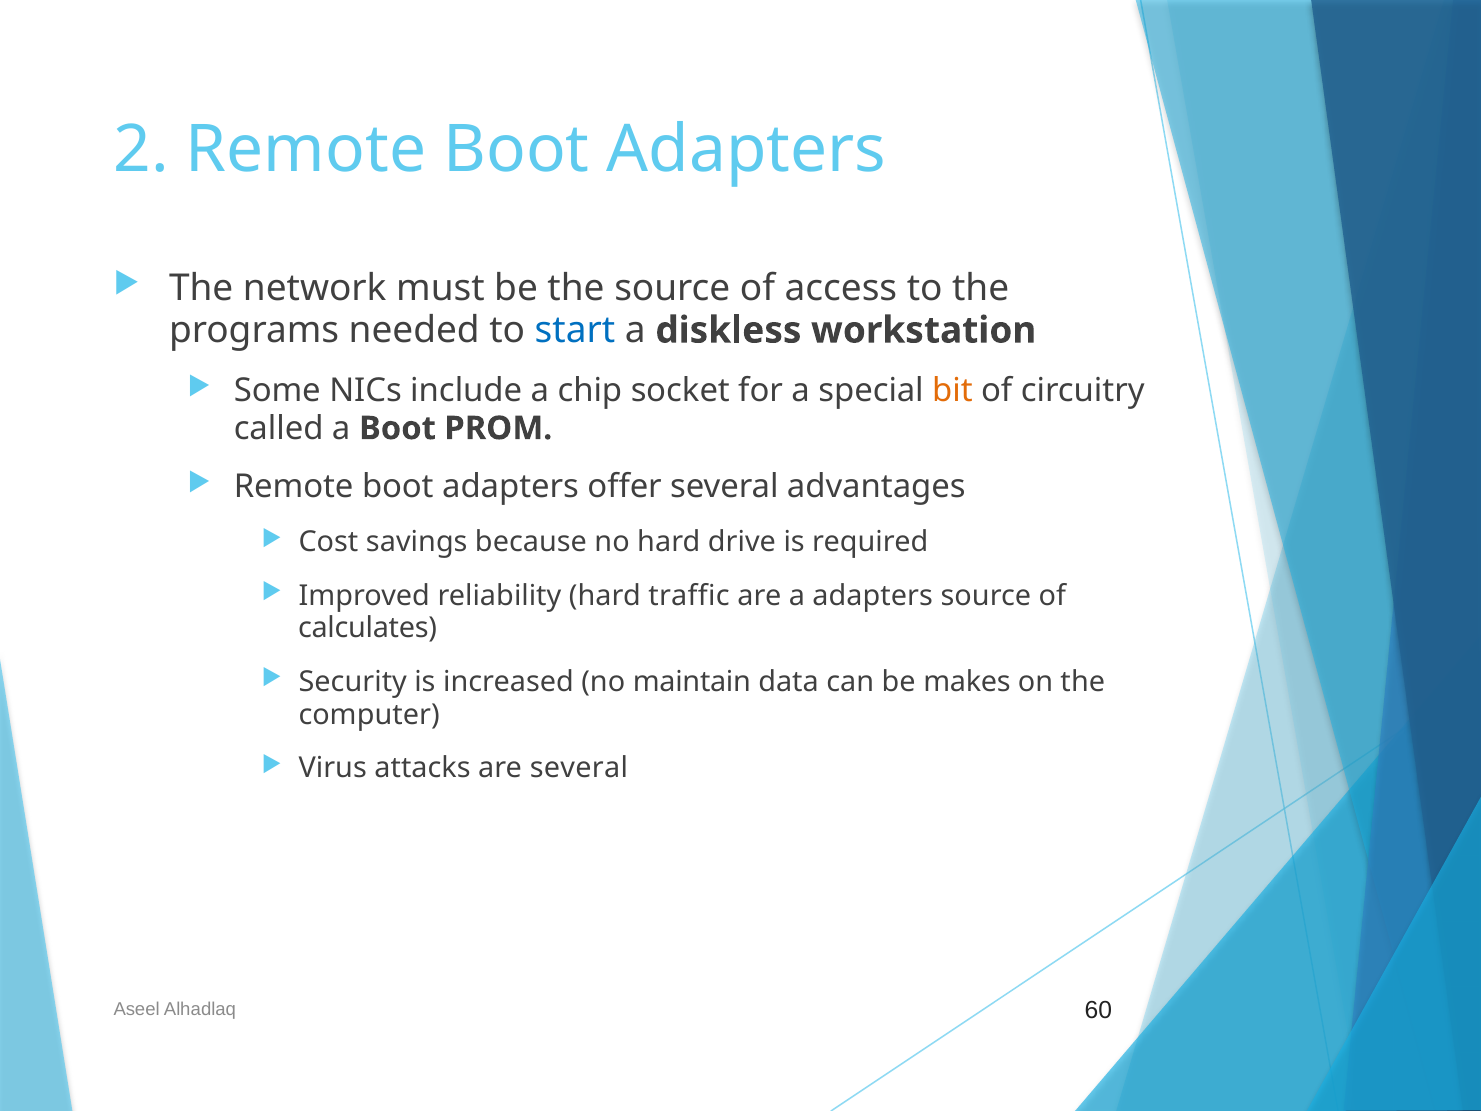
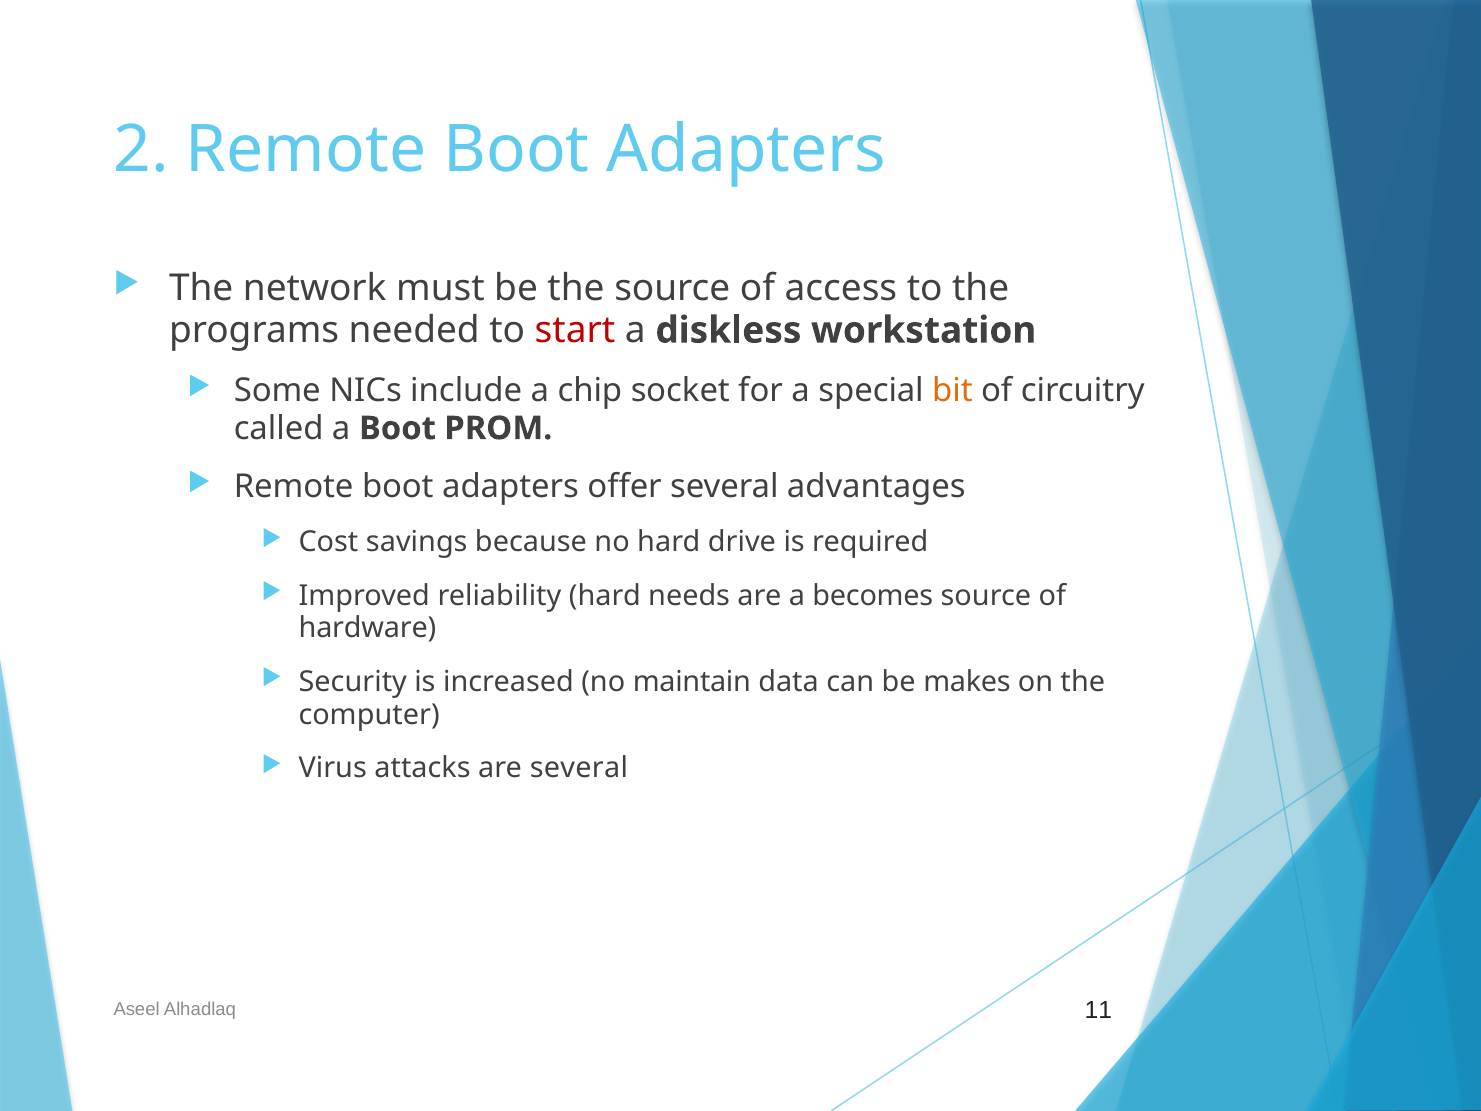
start colour: blue -> red (575, 330)
traffic: traffic -> needs (689, 595)
a adapters: adapters -> becomes (873, 595)
calculates: calculates -> hardware (367, 628)
60: 60 -> 11 (1098, 1010)
